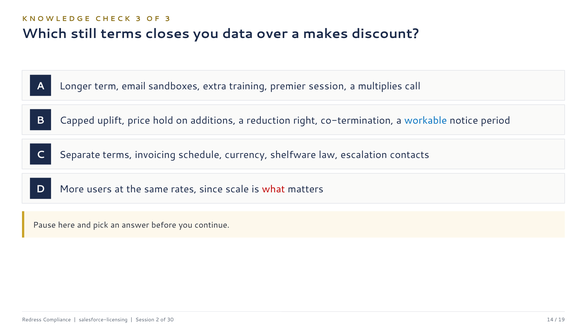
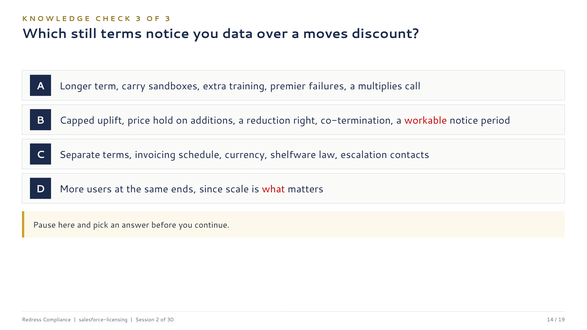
terms closes: closes -> notice (167, 34)
makes: makes -> moves (326, 34)
email: email -> carry (134, 86)
premier session: session -> failures (328, 86)
workable colour: blue -> red (426, 120)
rates: rates -> ends (184, 189)
